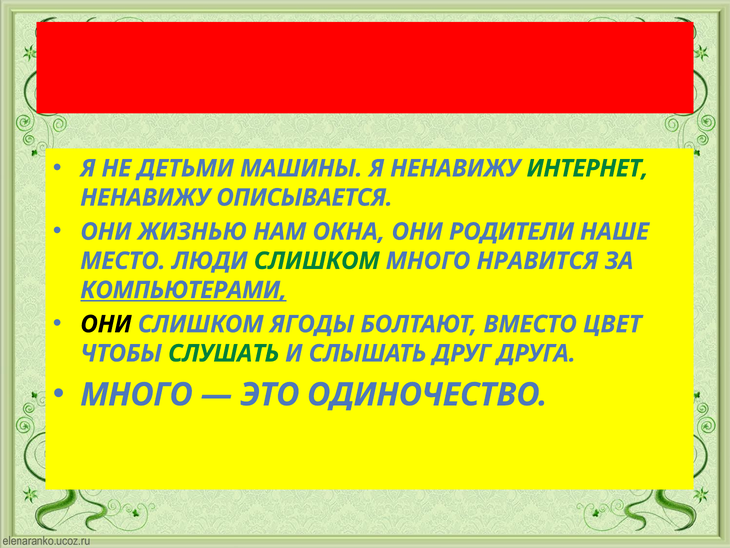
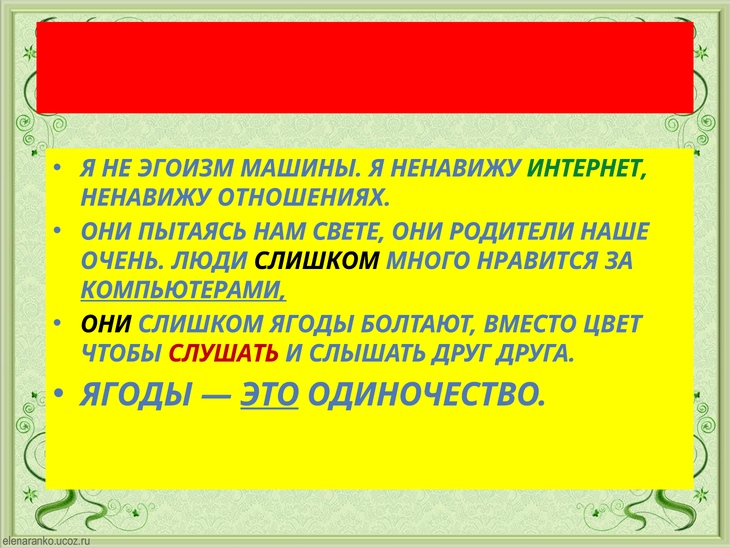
ДЕТЬМИ: ДЕТЬМИ -> ЭГОИЗМ (186, 168)
ОПИСЫВАЕТСЯ: ОПИСЫВАЕТСЯ -> ОТНОШЕНИЯХ (304, 197)
ЖИЗНЬЮ: ЖИЗНЬЮ -> ПЫТАЯСЬ (192, 231)
ОКНА: ОКНА -> СВЕТЕ (349, 231)
МЕСТО: МЕСТО -> ОЧЕНЬ (123, 261)
СЛИШКОМ colour: green -> black (317, 261)
СЛУШАТЬ colour: green -> red (224, 353)
МНОГО: МНОГО -> ЯГОДЫ (136, 394)
ЭТО underline: none -> present (270, 394)
